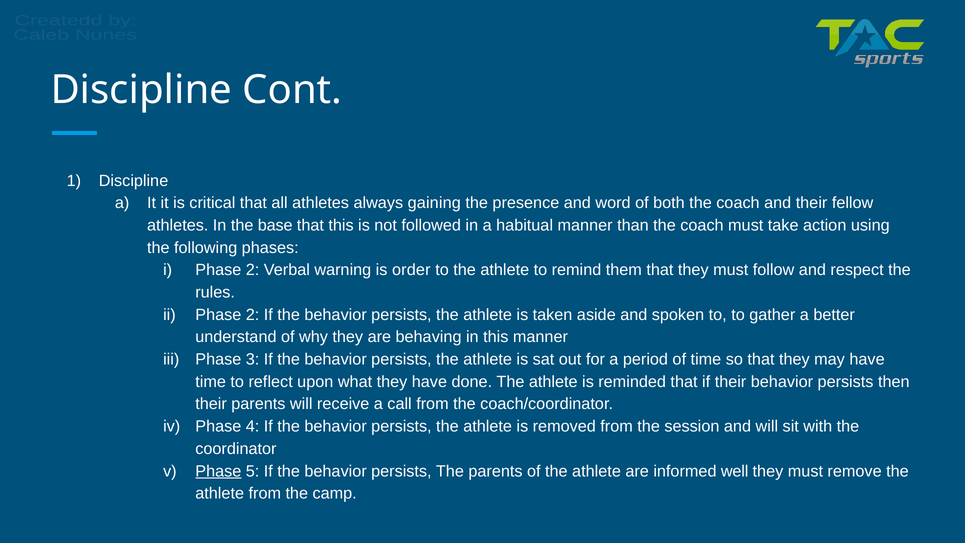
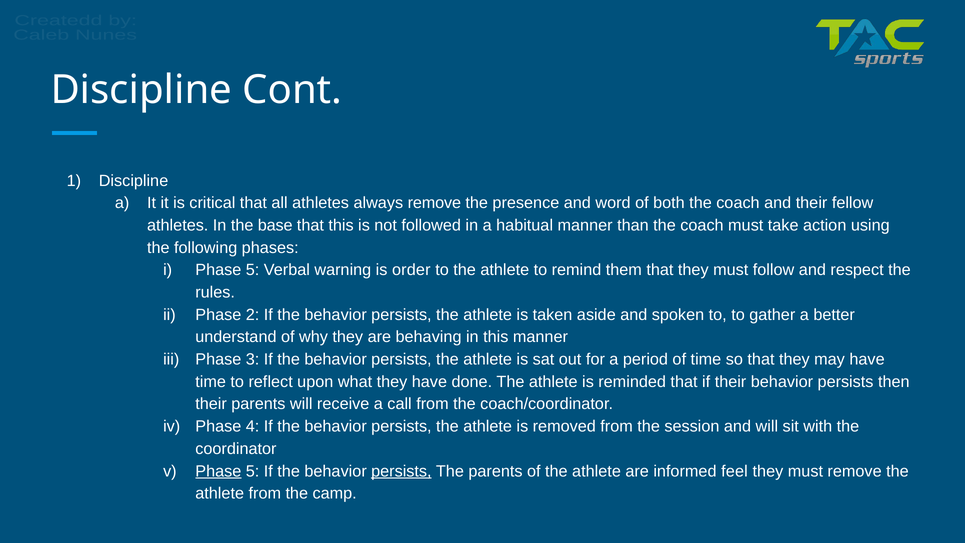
always gaining: gaining -> remove (434, 203)
2: 2 -> 5 (253, 270)
persists underline: none -> present (401, 471)
well: well -> feel (734, 471)
